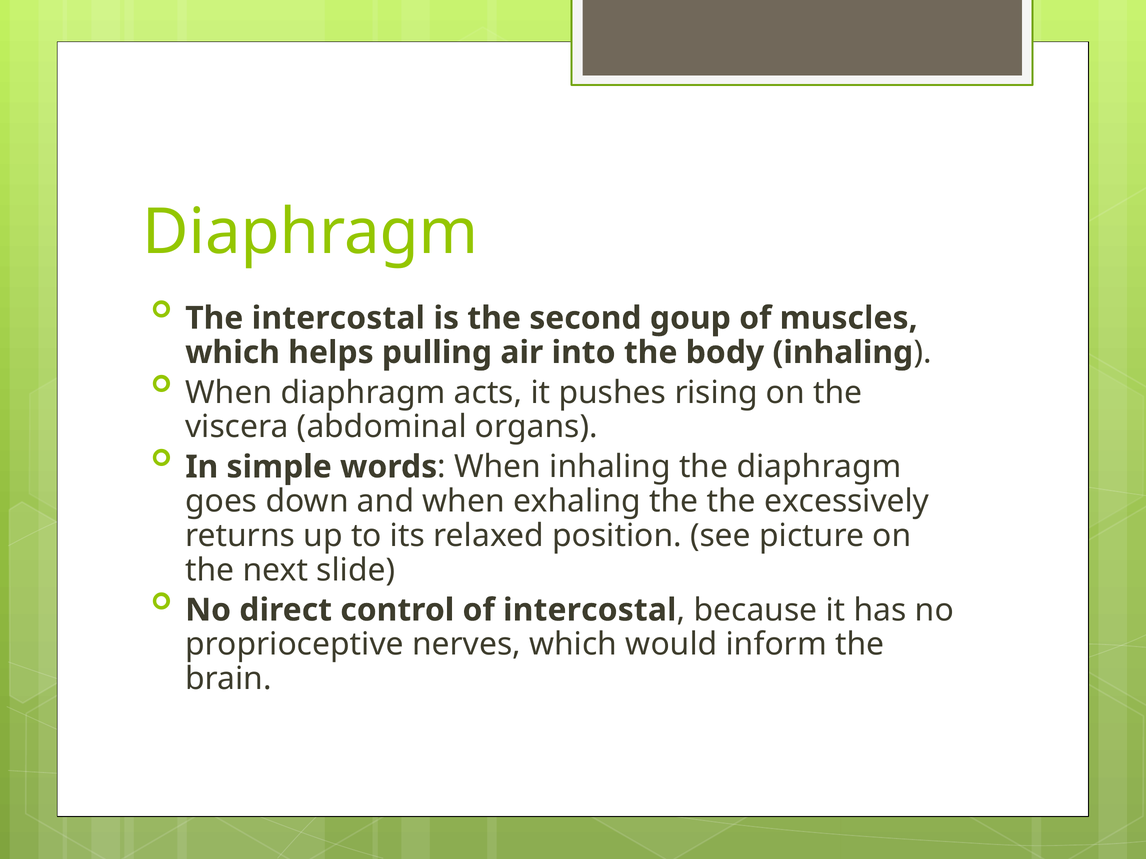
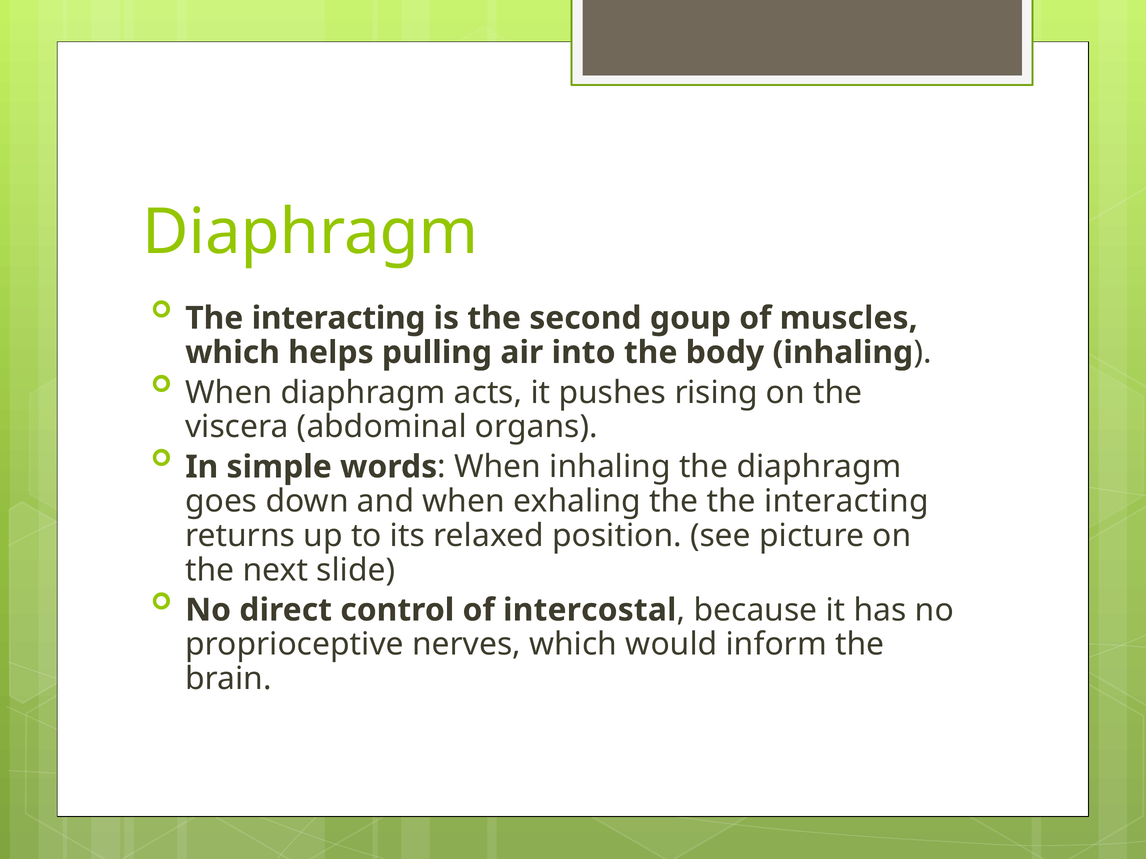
intercostal: intercostal -> interacting (339, 318)
the the excessively: excessively -> interacting (847, 502)
